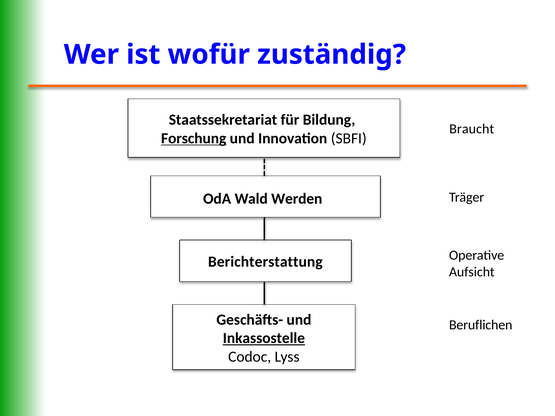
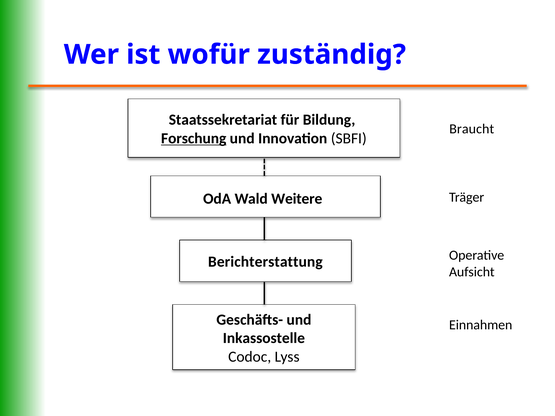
Werden: Werden -> Weitere (297, 199)
Beruflichen: Beruflichen -> Einnahmen (481, 325)
Inkassostelle underline: present -> none (264, 338)
